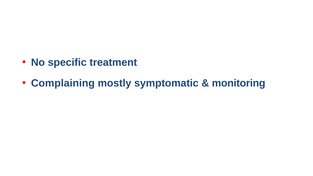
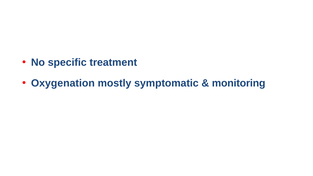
Complaining: Complaining -> Oxygenation (63, 83)
